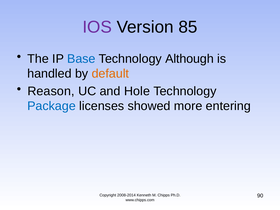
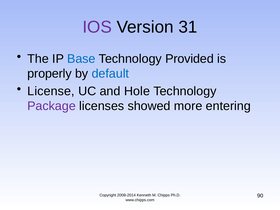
85: 85 -> 31 (188, 27)
Although: Although -> Provided (189, 59)
handled: handled -> properly (49, 74)
default colour: orange -> blue (110, 74)
Reason: Reason -> License (51, 91)
Package colour: blue -> purple (52, 106)
